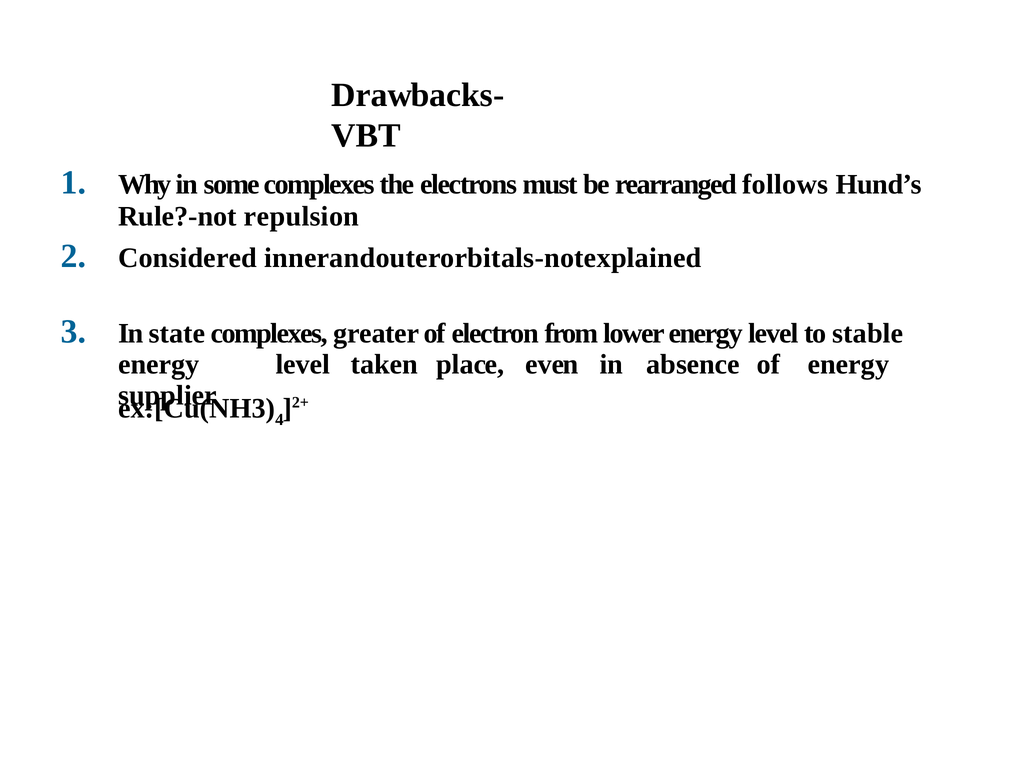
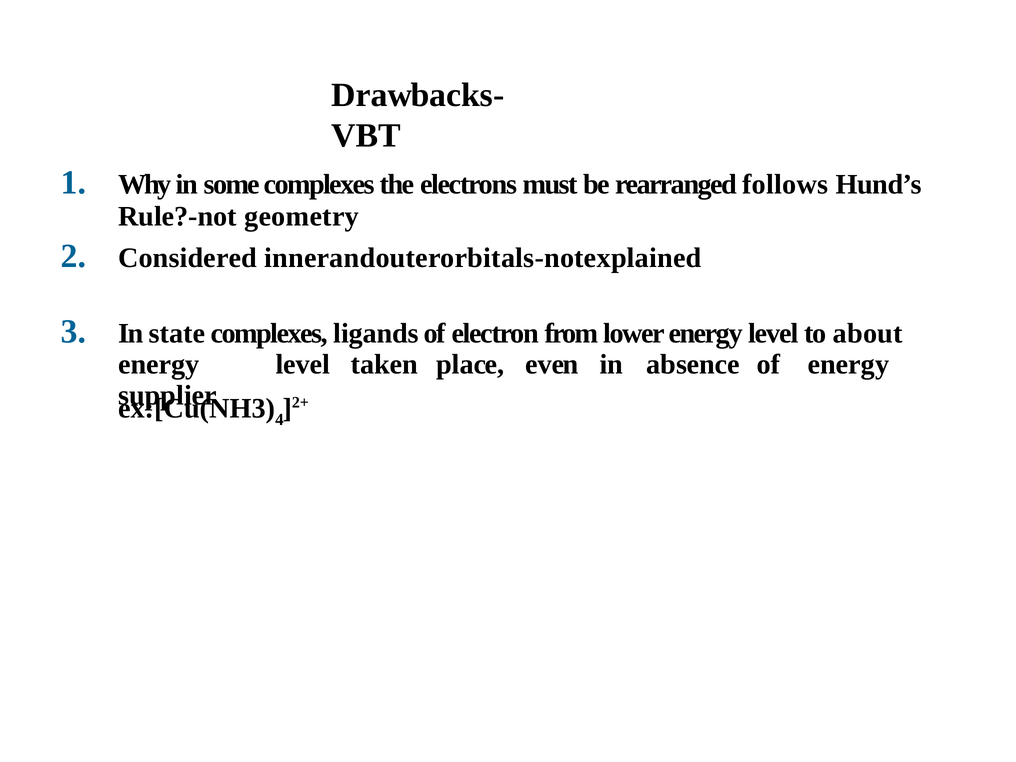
repulsion: repulsion -> geometry (302, 217)
greater: greater -> ligands (376, 333)
stable: stable -> about (868, 333)
